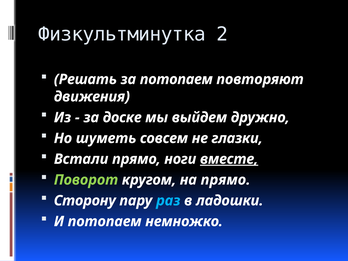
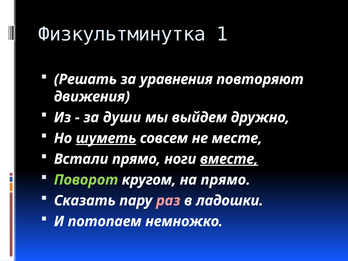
2: 2 -> 1 (222, 34)
за потопаем: потопаем -> уравнения (176, 79)
доске: доске -> души (122, 117)
шуметь underline: none -> present (106, 138)
глазки: глазки -> месте (237, 138)
Сторону: Сторону -> Сказать (85, 201)
раз colour: light blue -> pink (168, 201)
